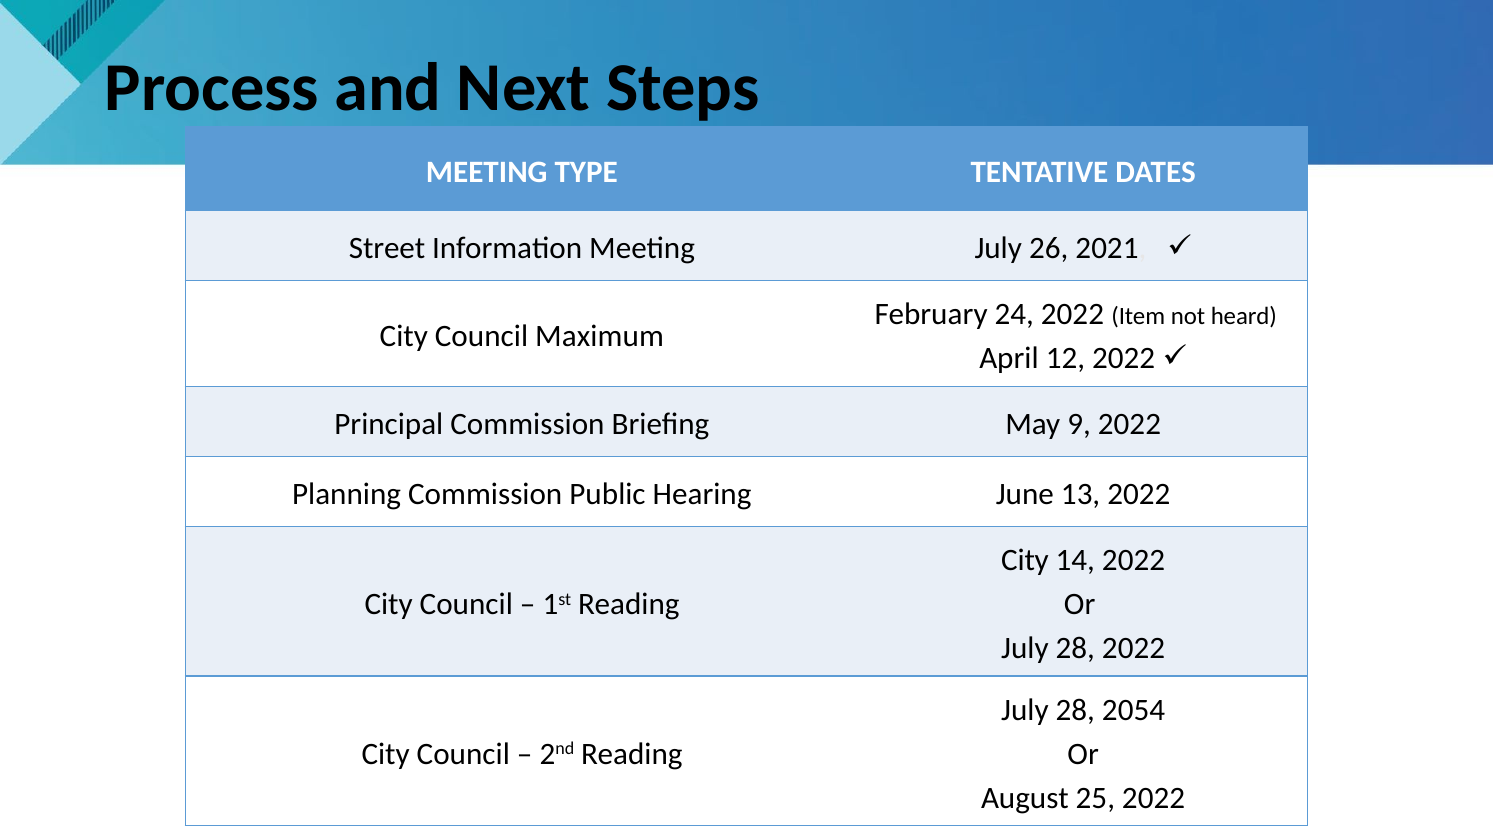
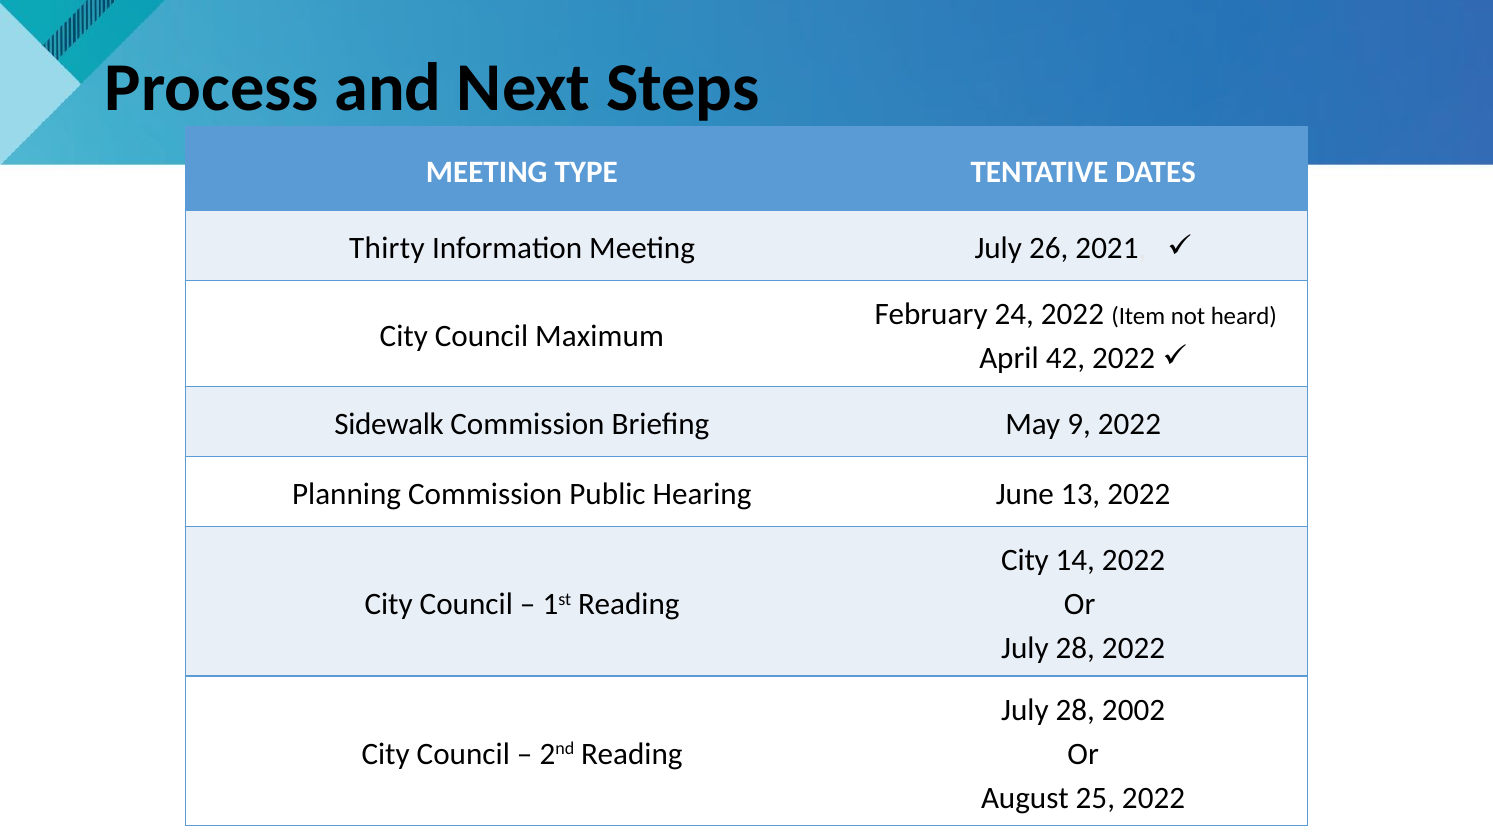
Street: Street -> Thirty (387, 249)
12: 12 -> 42 (1065, 358)
Principal: Principal -> Sidewalk (389, 424)
2054: 2054 -> 2002 (1134, 710)
